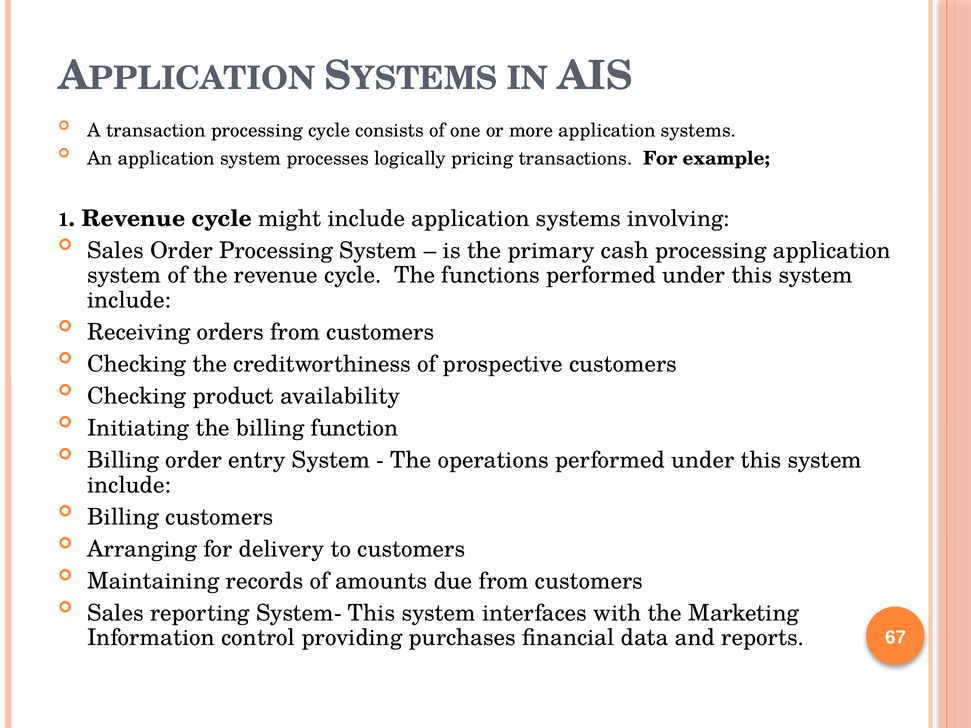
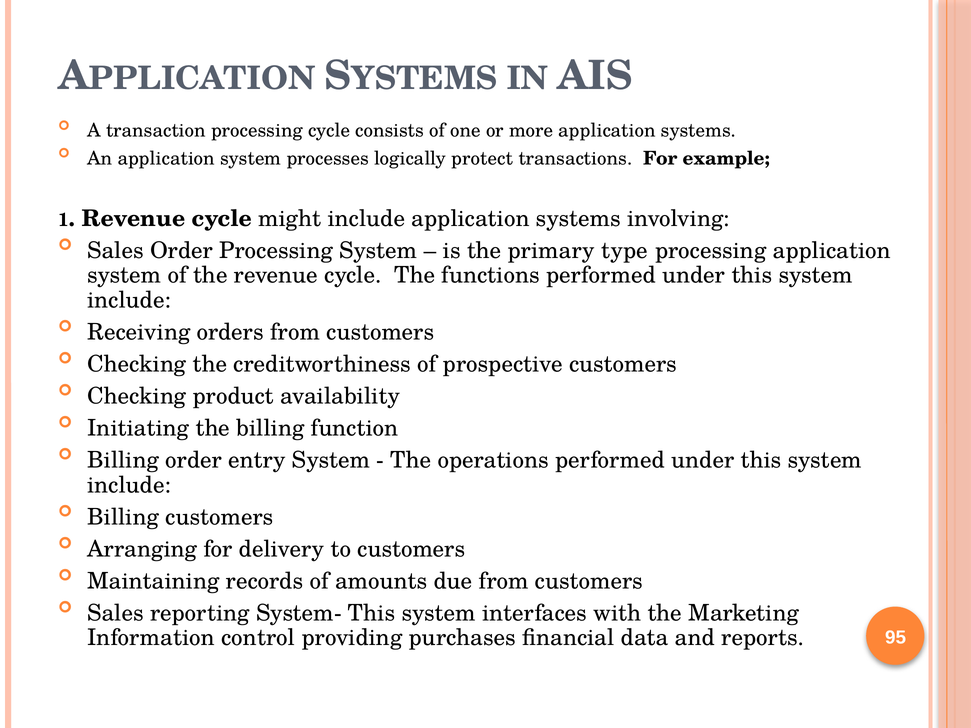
pricing: pricing -> protect (482, 158)
cash: cash -> type (625, 251)
67: 67 -> 95 (896, 638)
